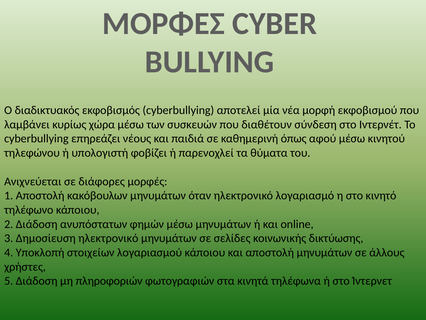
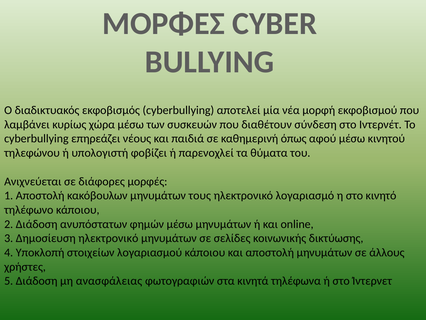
όταν: όταν -> τους (200, 195)
πληροφοριών: πληροφοριών -> ανασφάλειας (109, 281)
